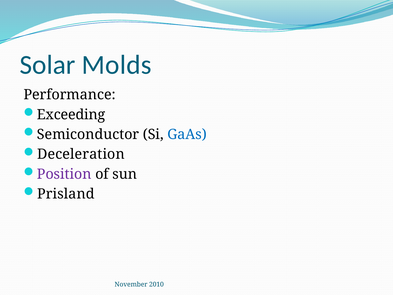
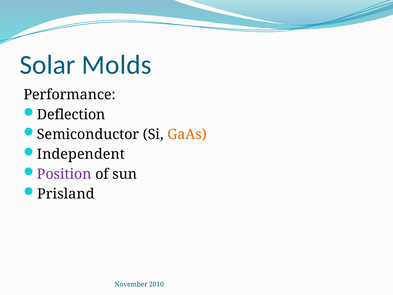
Exceeding: Exceeding -> Deflection (71, 114)
GaAs colour: blue -> orange (187, 134)
Deceleration: Deceleration -> Independent (81, 154)
